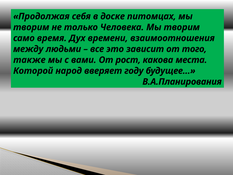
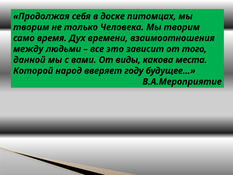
также: также -> данной (29, 60)
рост: рост -> виды (128, 60)
В.А.Планирования: В.А.Планирования -> В.А.Мероприятие (182, 82)
